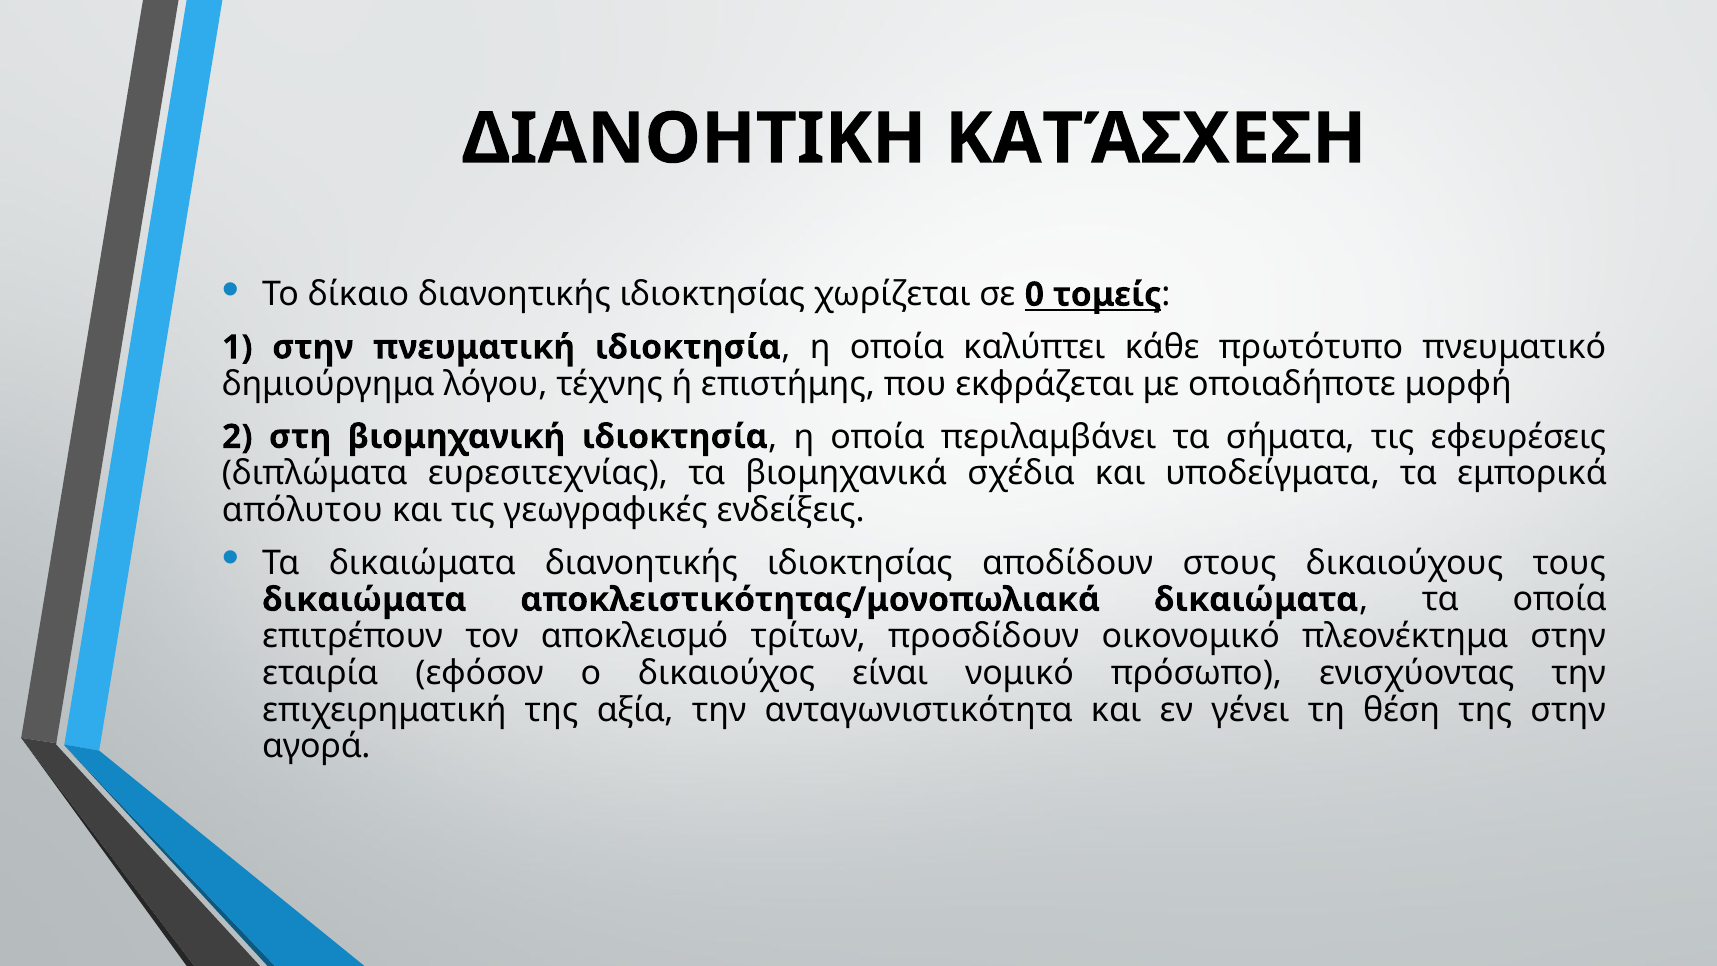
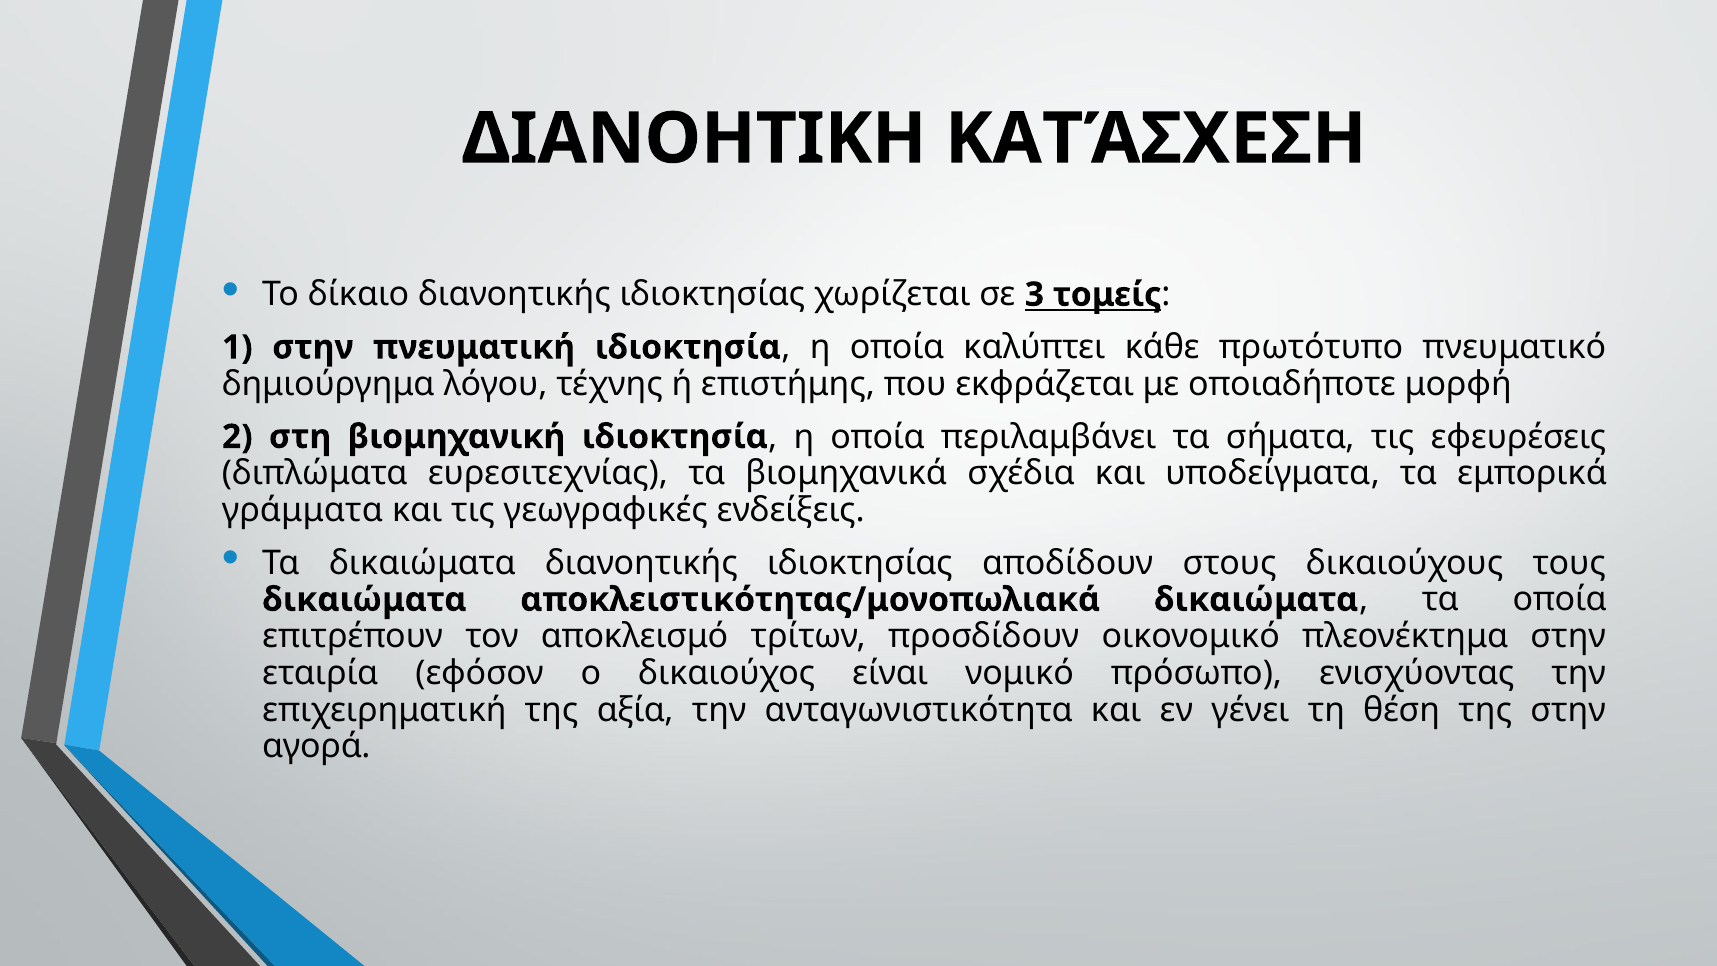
0: 0 -> 3 (1034, 295)
απόλυτου: απόλυτου -> γράμματα (302, 510)
